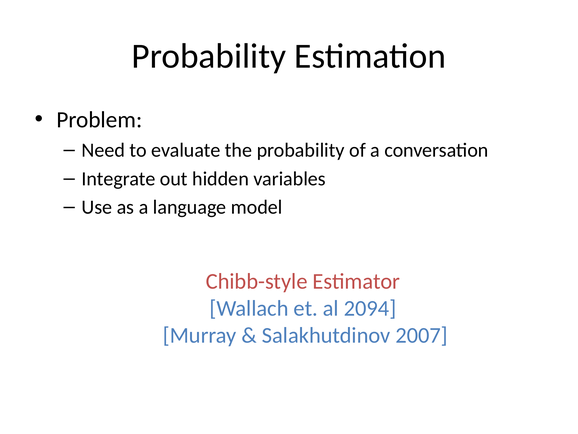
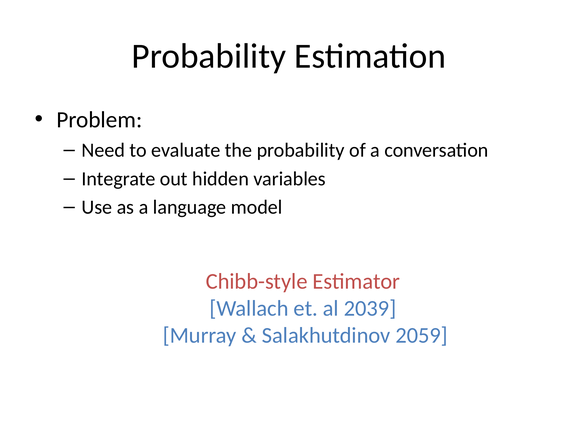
2094: 2094 -> 2039 (370, 308)
2007: 2007 -> 2059 (422, 335)
